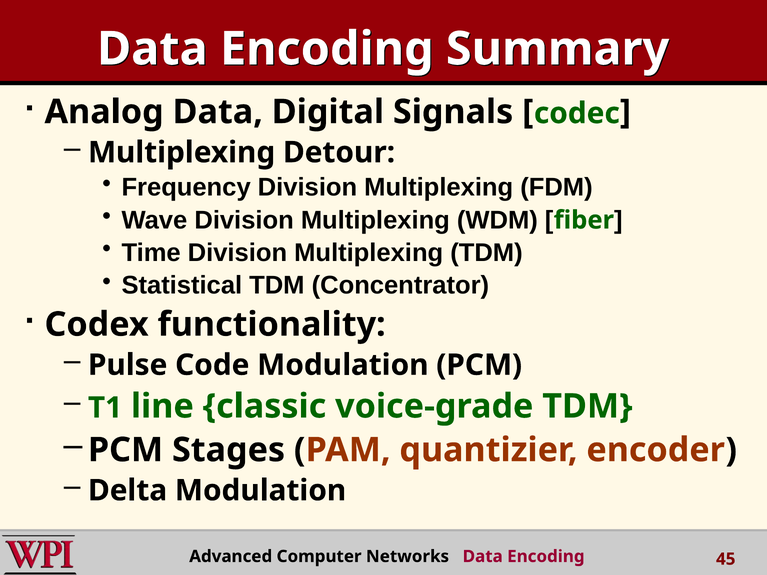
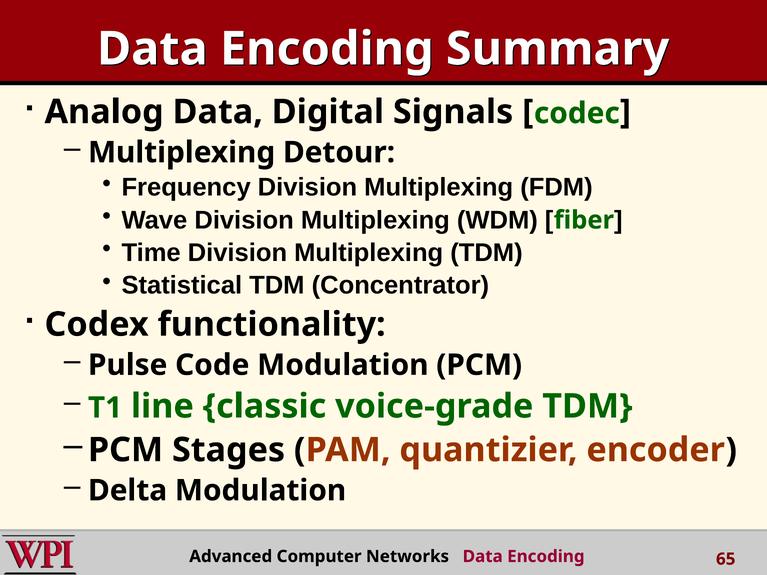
45: 45 -> 65 (726, 559)
